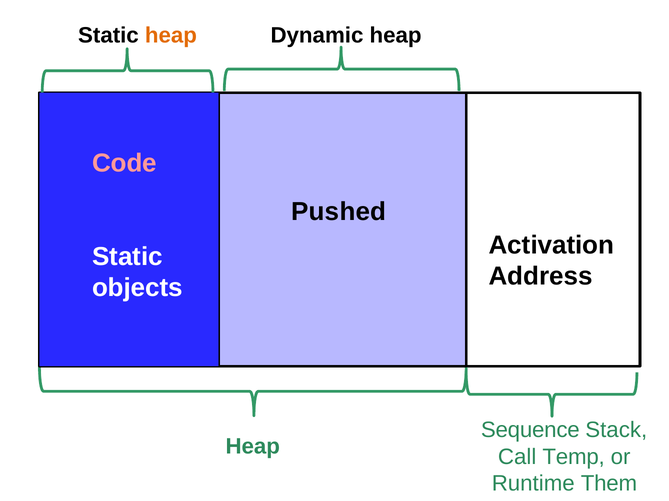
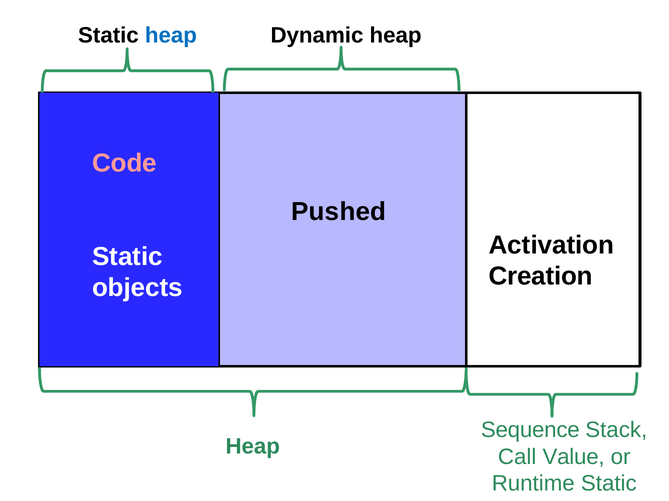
heap colour: orange -> blue (171, 35)
Address: Address -> Creation (541, 277)
Temp: Temp -> Value (574, 457)
Runtime Them: Them -> Static (609, 484)
